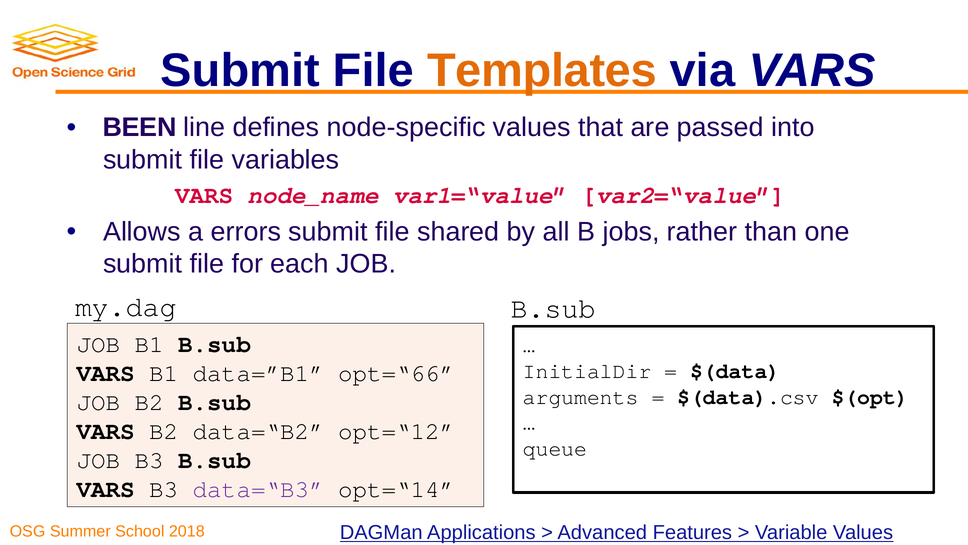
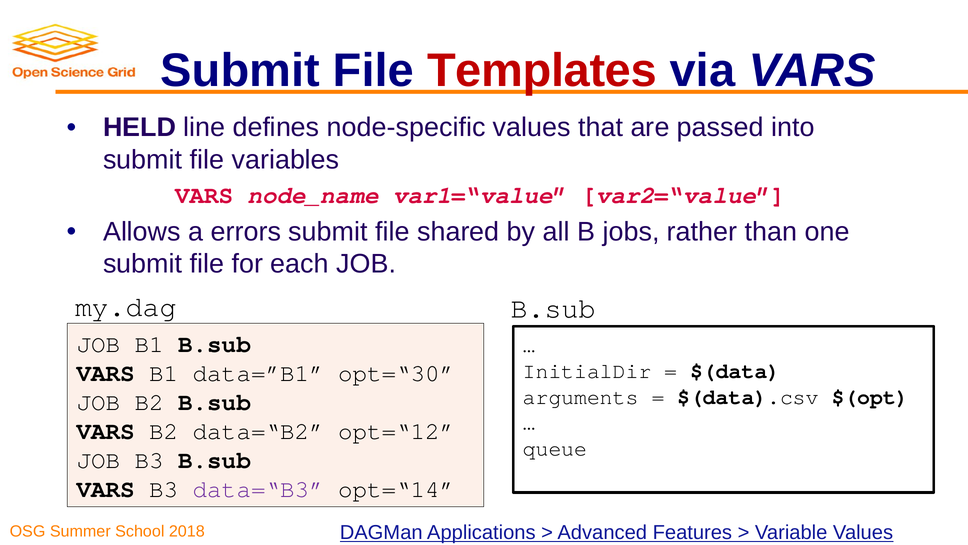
Templates colour: orange -> red (542, 70)
BEEN: BEEN -> HELD (140, 127)
opt=“66: opt=“66 -> opt=“30 (396, 373)
